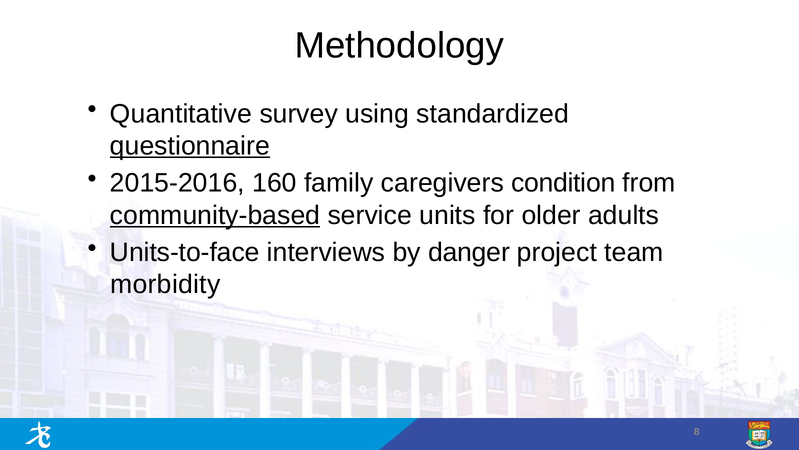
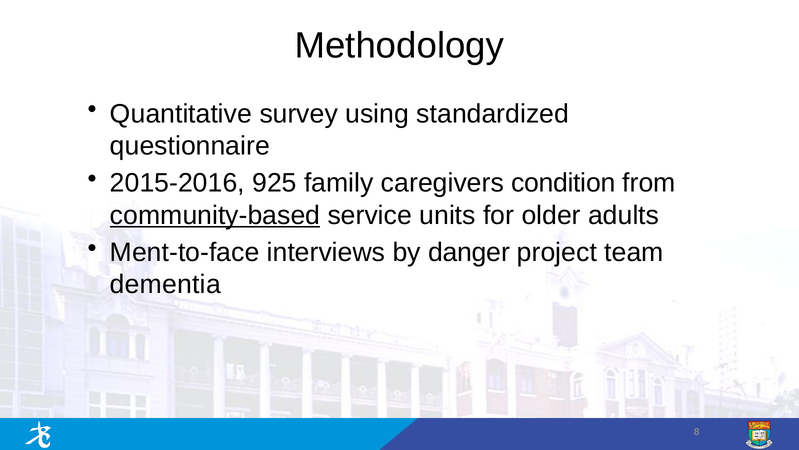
questionnaire underline: present -> none (190, 146)
160: 160 -> 925 (274, 183)
Units-to-face: Units-to-face -> Ment-to-face (185, 252)
morbidity: morbidity -> dementia (165, 284)
